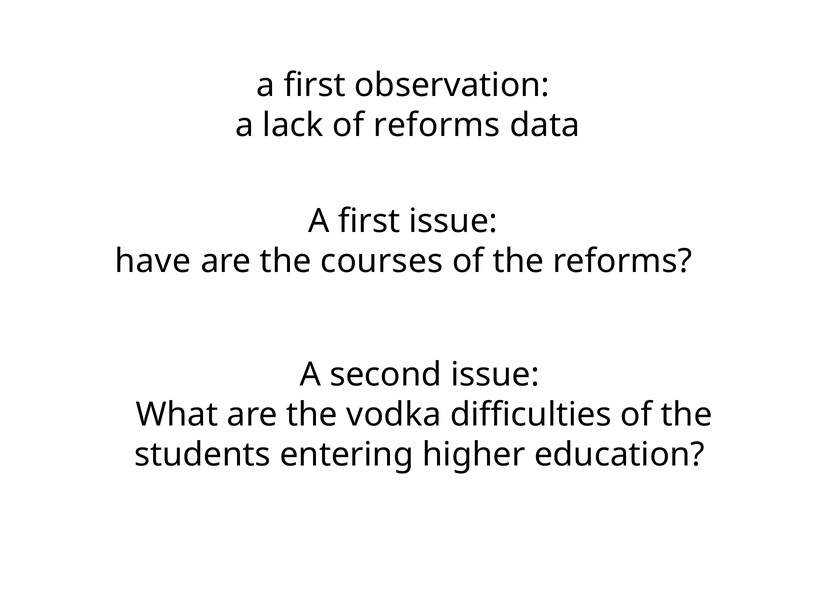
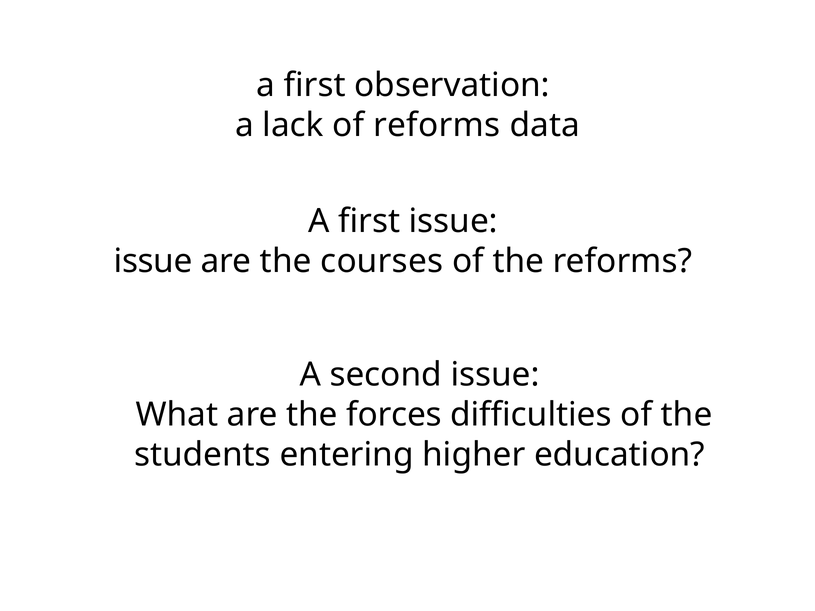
have: have -> issue (153, 262)
vodka: vodka -> forces (394, 415)
